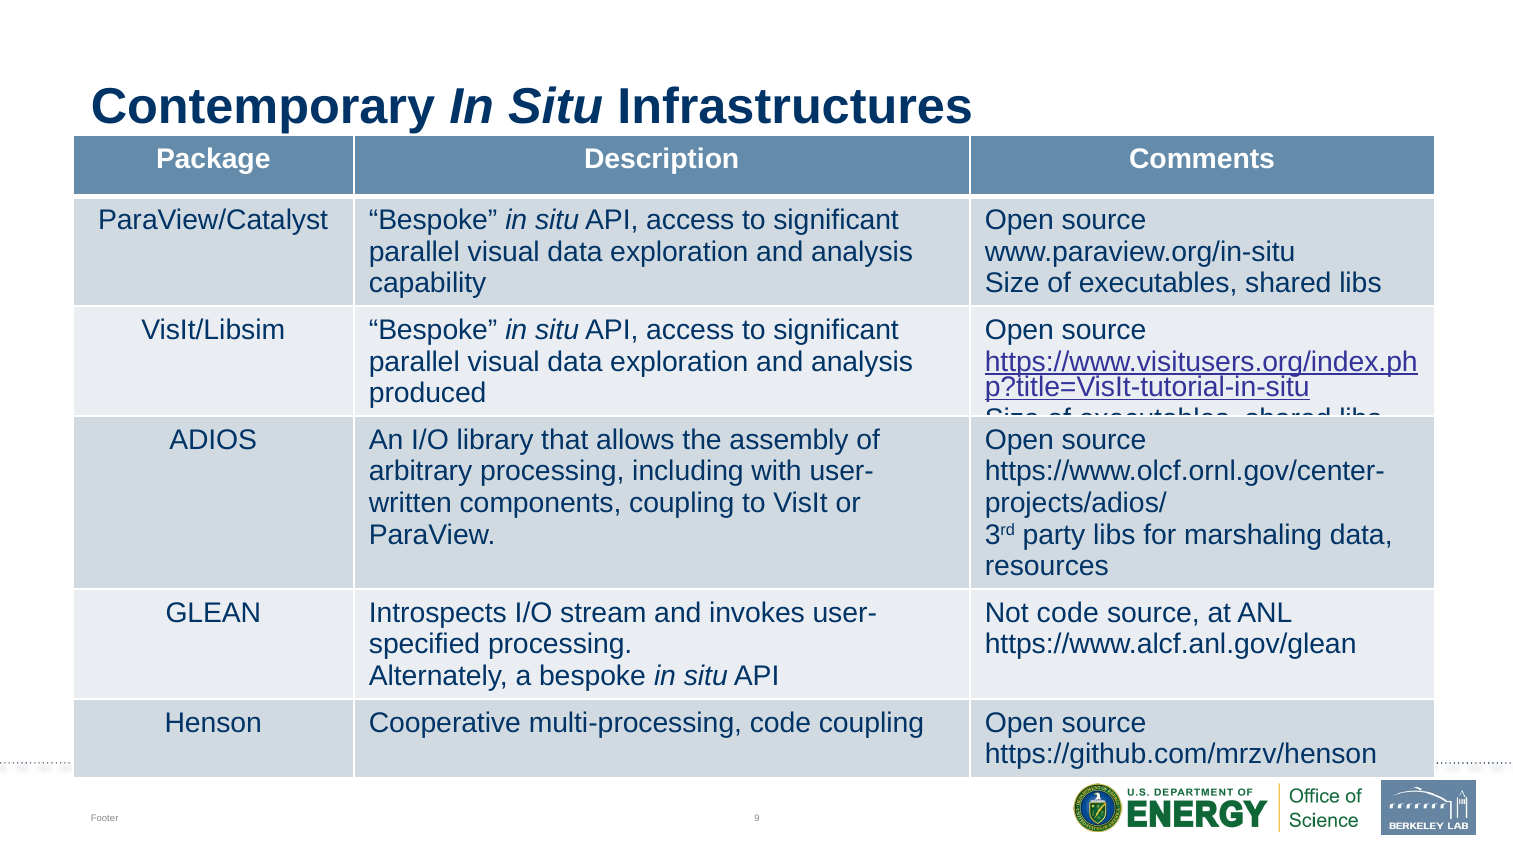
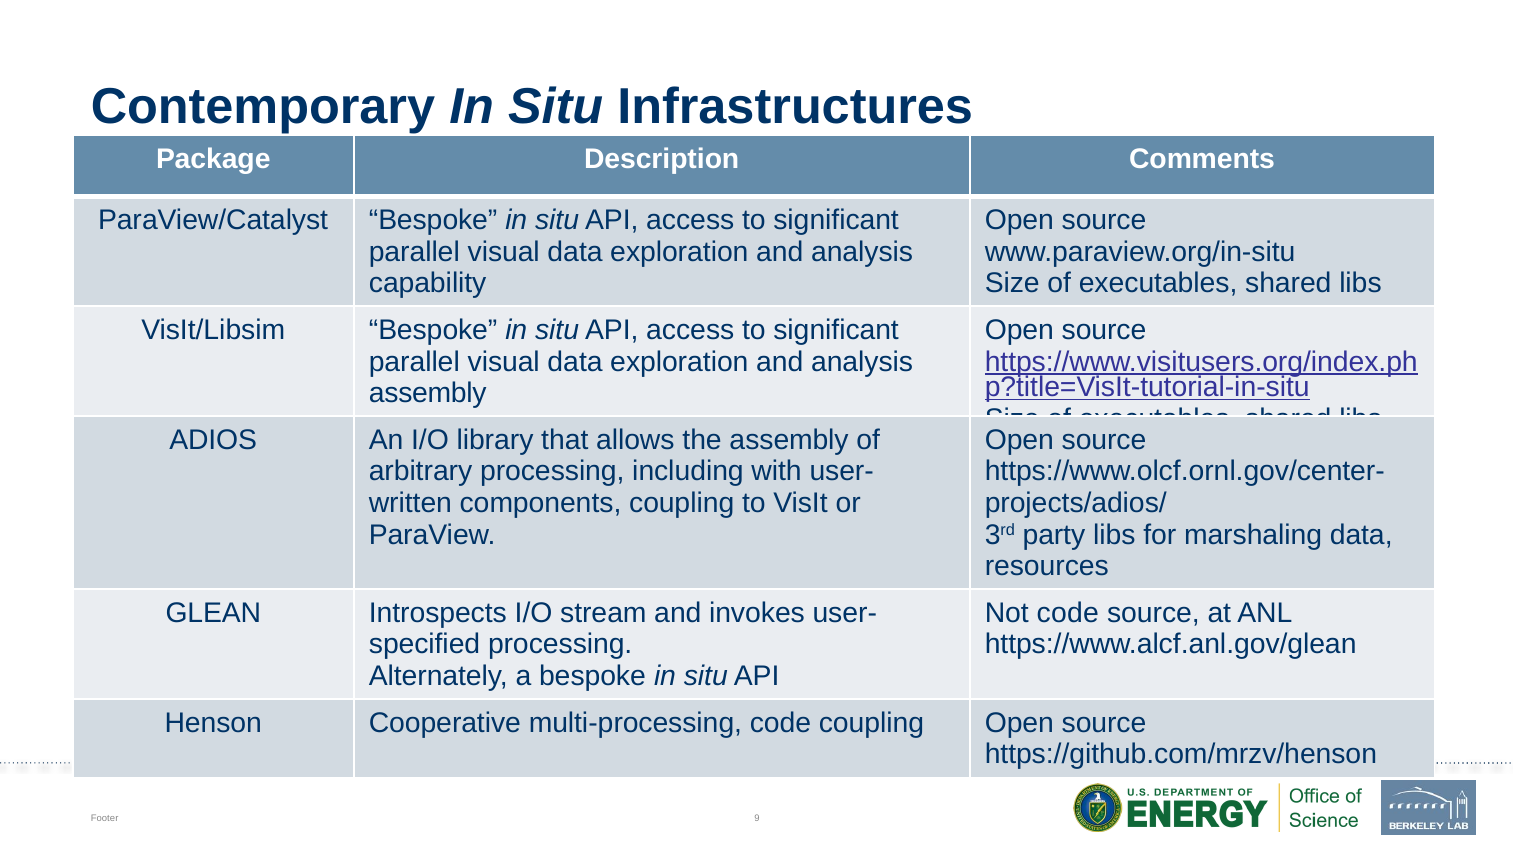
produced: produced -> assembly (428, 393)
